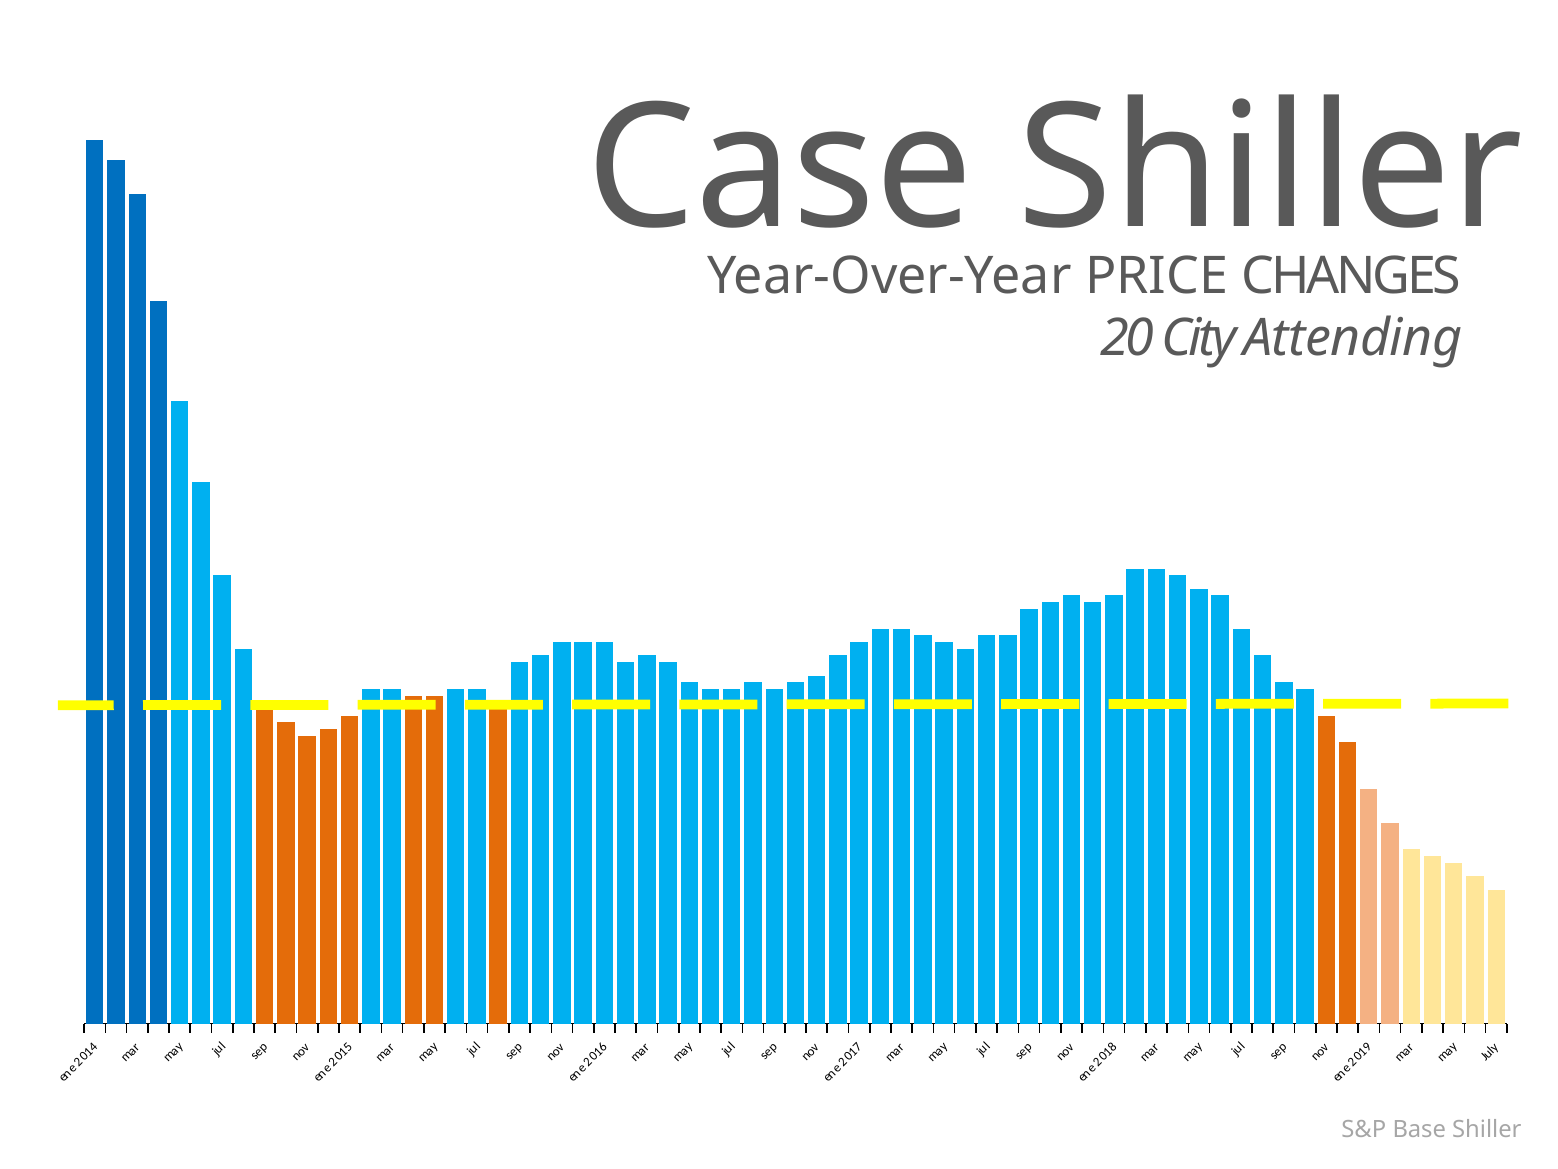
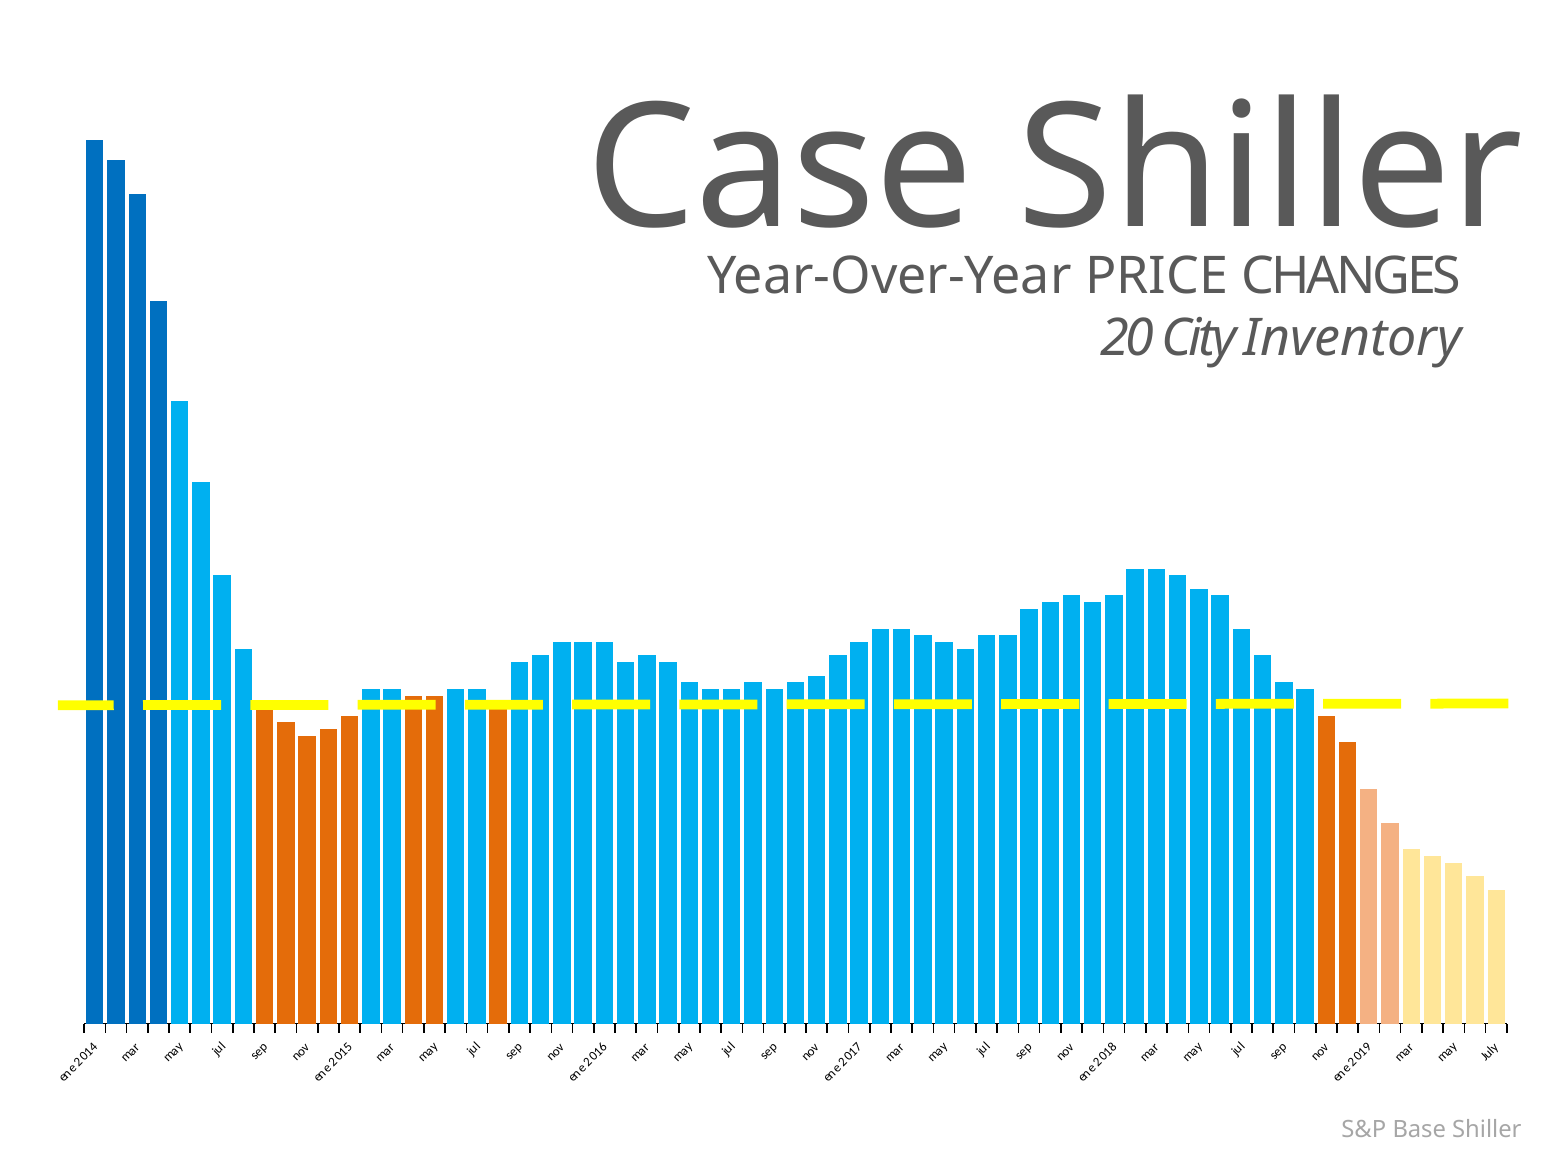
Attending: Attending -> Inventory (1353, 338)
